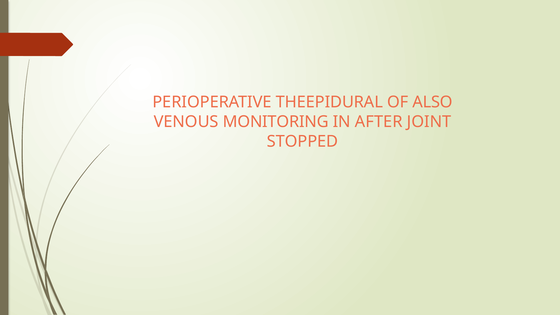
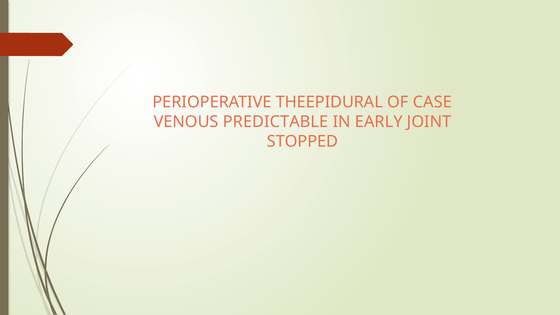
ALSO: ALSO -> CASE (432, 102)
MONITORING: MONITORING -> PREDICTABLE (276, 122)
AFTER: AFTER -> EARLY (379, 122)
